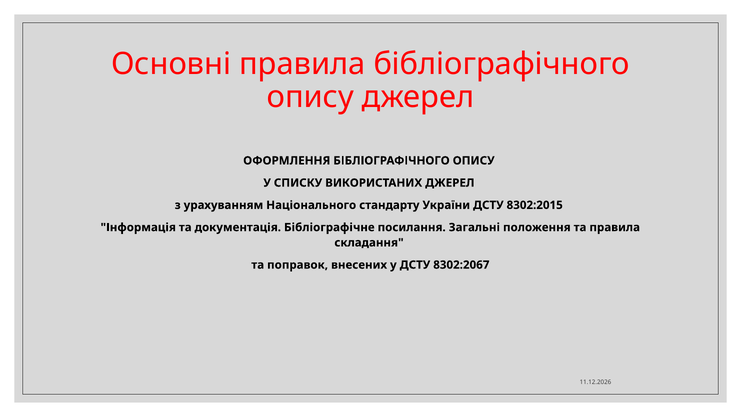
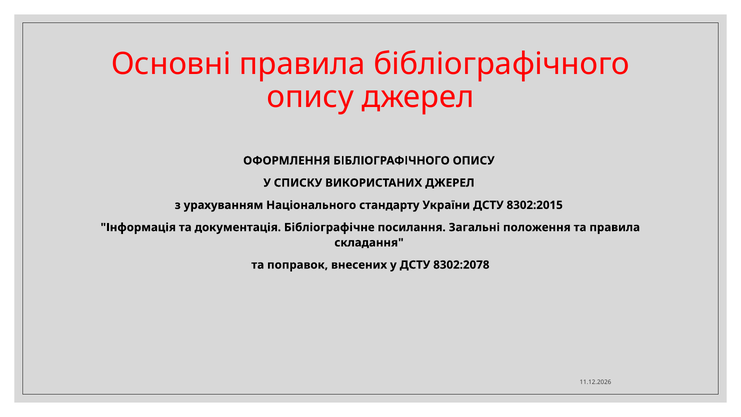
8302:2067: 8302:2067 -> 8302:2078 (461, 265)
